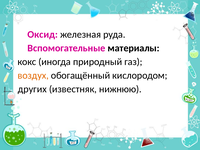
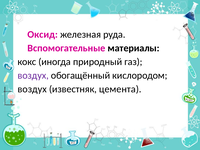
воздух colour: orange -> purple (33, 75)
других: других -> воздух (32, 89)
нижнюю: нижнюю -> цемента (120, 89)
